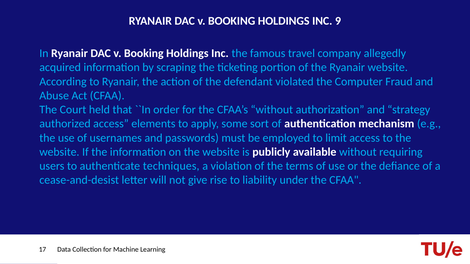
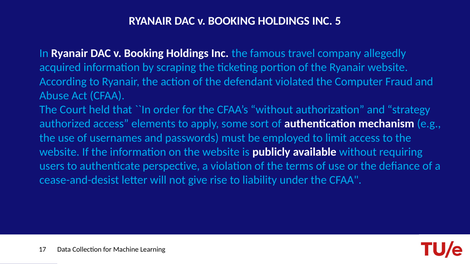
9: 9 -> 5 (338, 21)
techniques: techniques -> perspective (171, 166)
